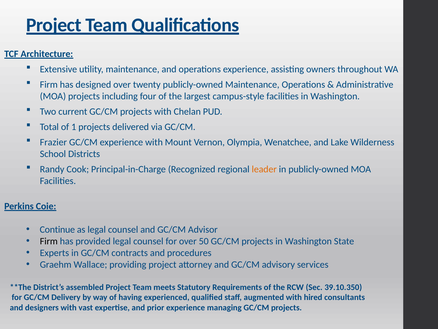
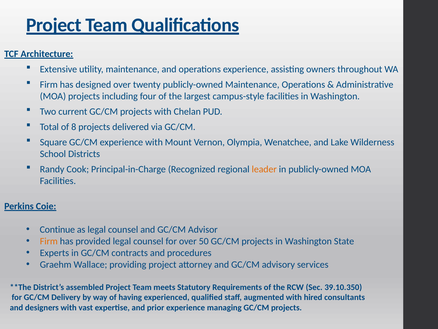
1: 1 -> 8 (74, 127)
Frazier: Frazier -> Square (53, 142)
Firm colour: black -> orange (49, 241)
